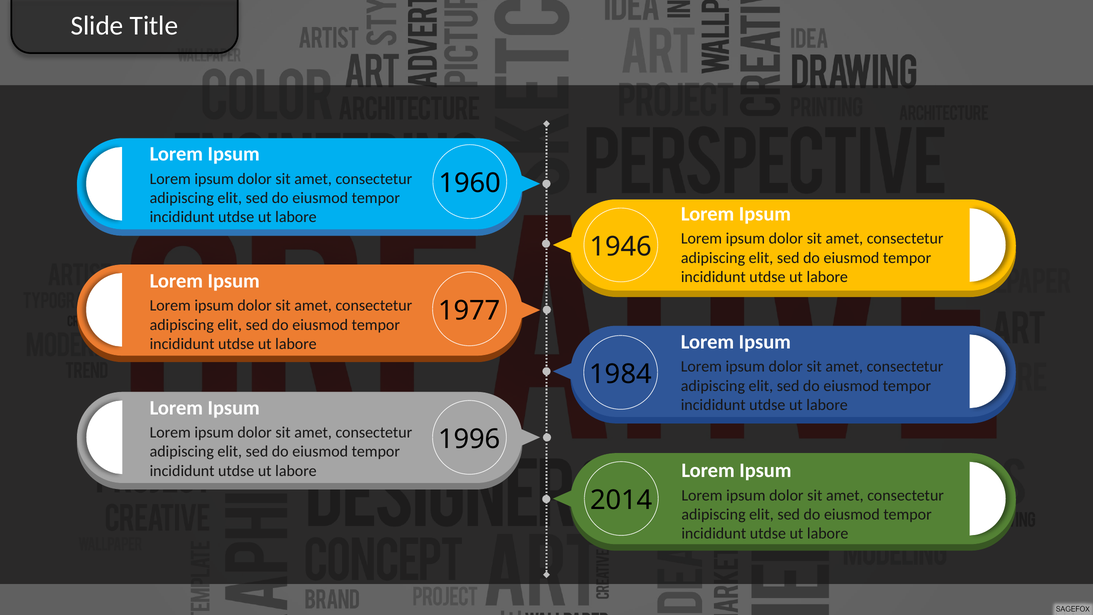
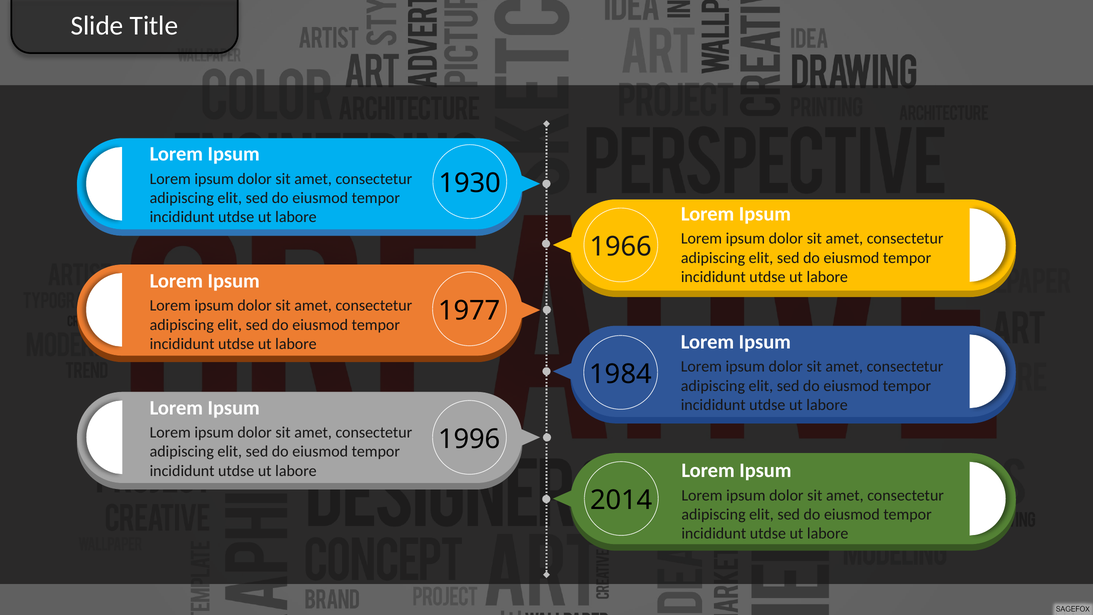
1960: 1960 -> 1930 (470, 183)
1946: 1946 -> 1966 (621, 247)
